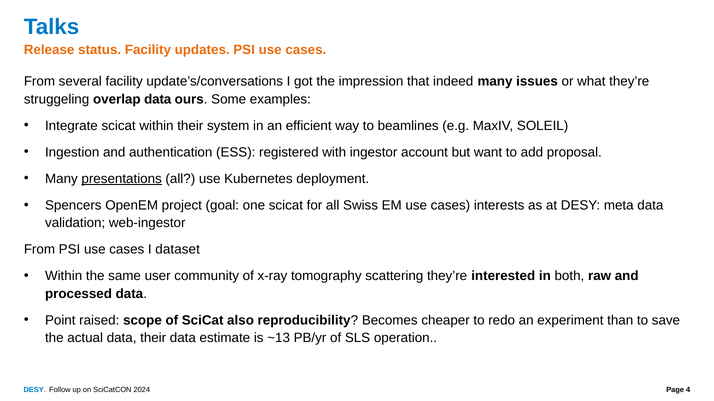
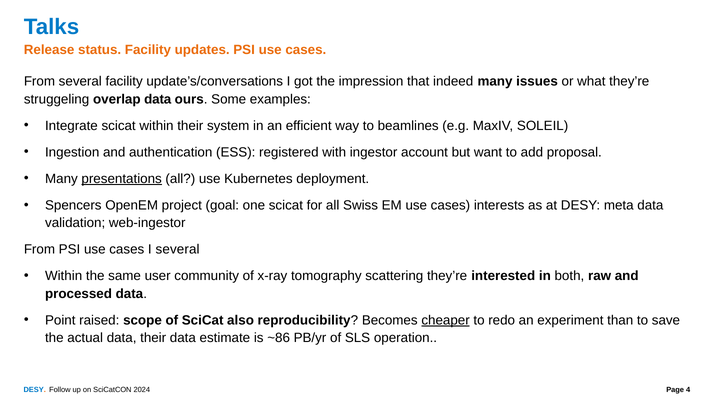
I dataset: dataset -> several (178, 250)
cheaper underline: none -> present (446, 321)
~13: ~13 -> ~86 (279, 338)
